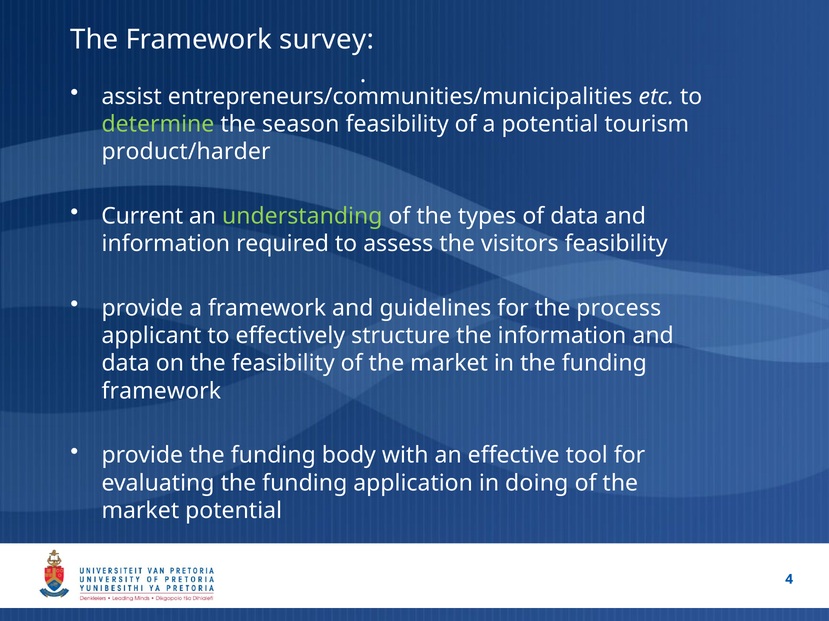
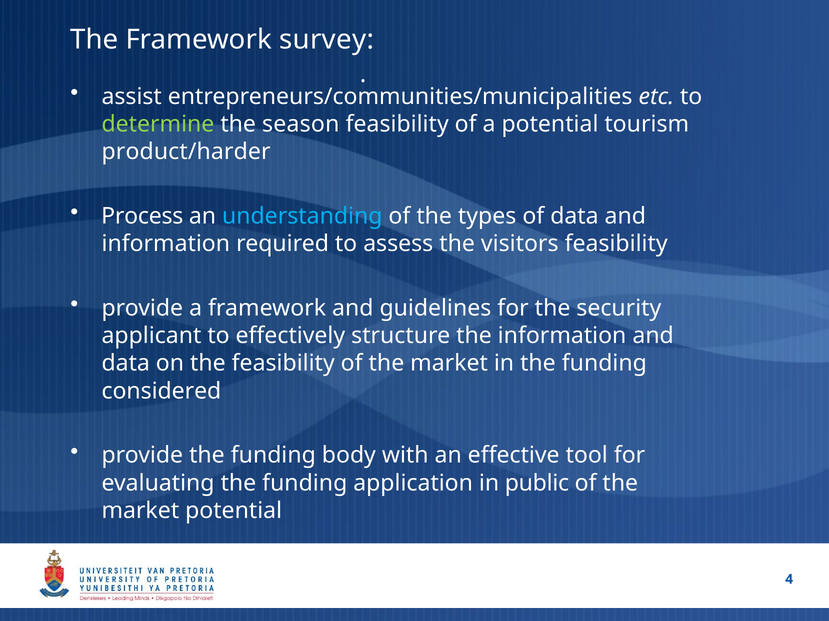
Current: Current -> Process (142, 216)
understanding colour: light green -> light blue (302, 216)
process: process -> security (619, 308)
framework: framework -> considered (161, 391)
doing: doing -> public (537, 484)
